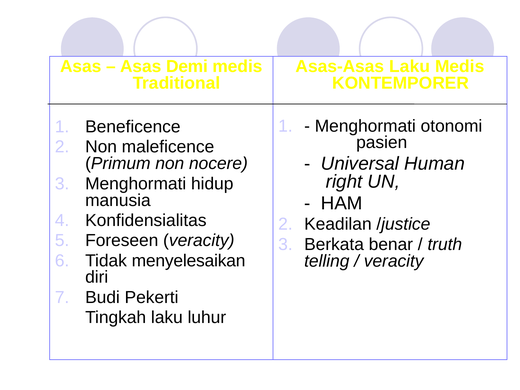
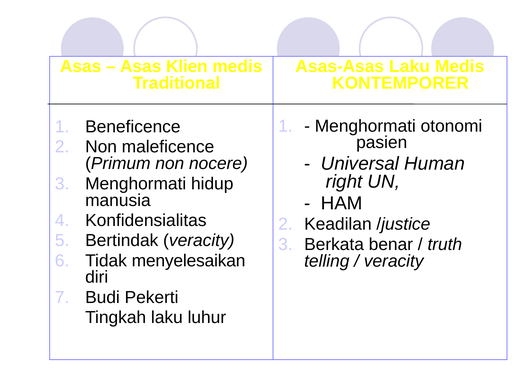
Demi: Demi -> Klien (187, 67)
Foreseen: Foreseen -> Bertindak (122, 241)
